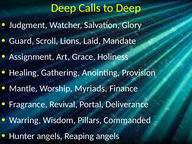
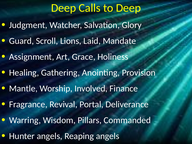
Myriads: Myriads -> Involved (91, 89)
